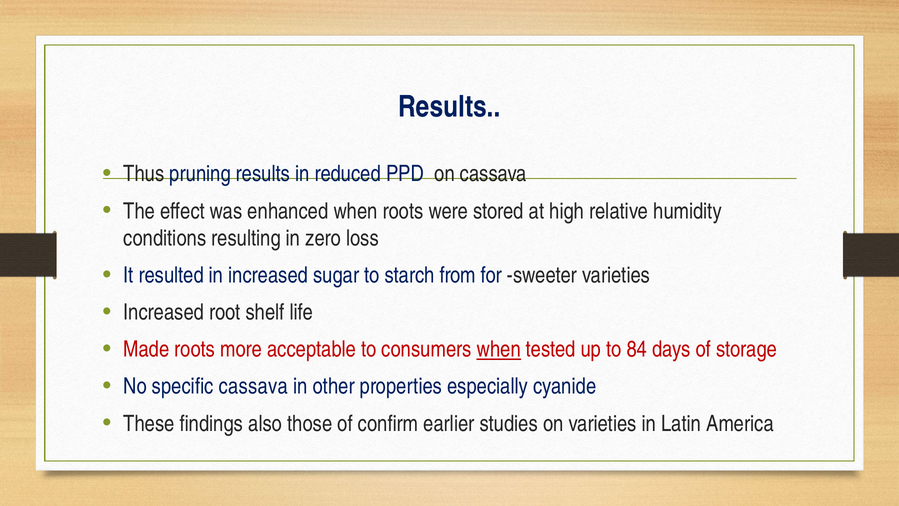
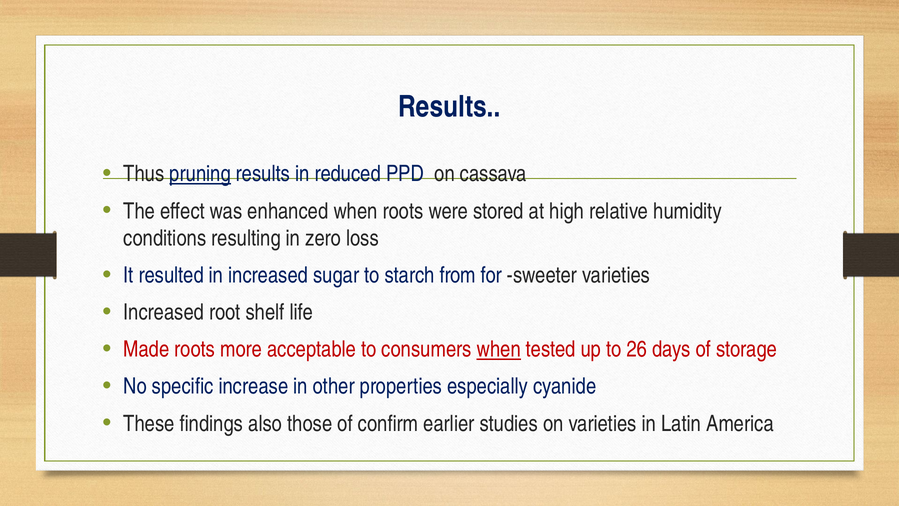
pruning underline: none -> present (200, 174)
84: 84 -> 26 (637, 349)
specific cassava: cassava -> increase (253, 386)
